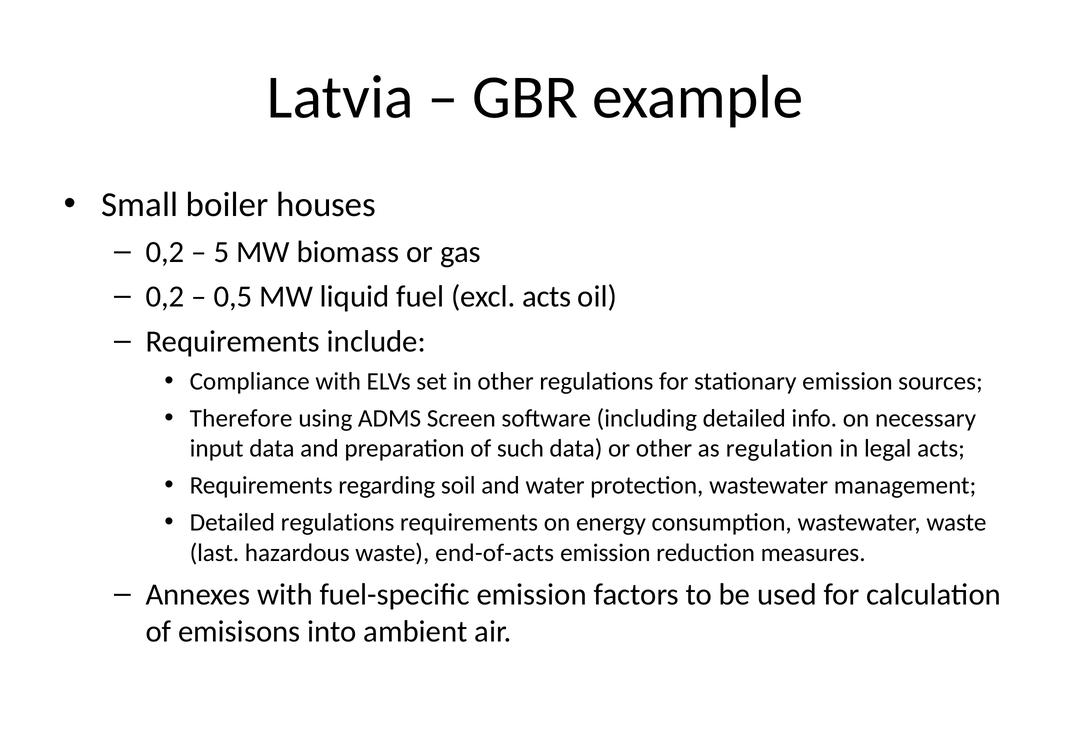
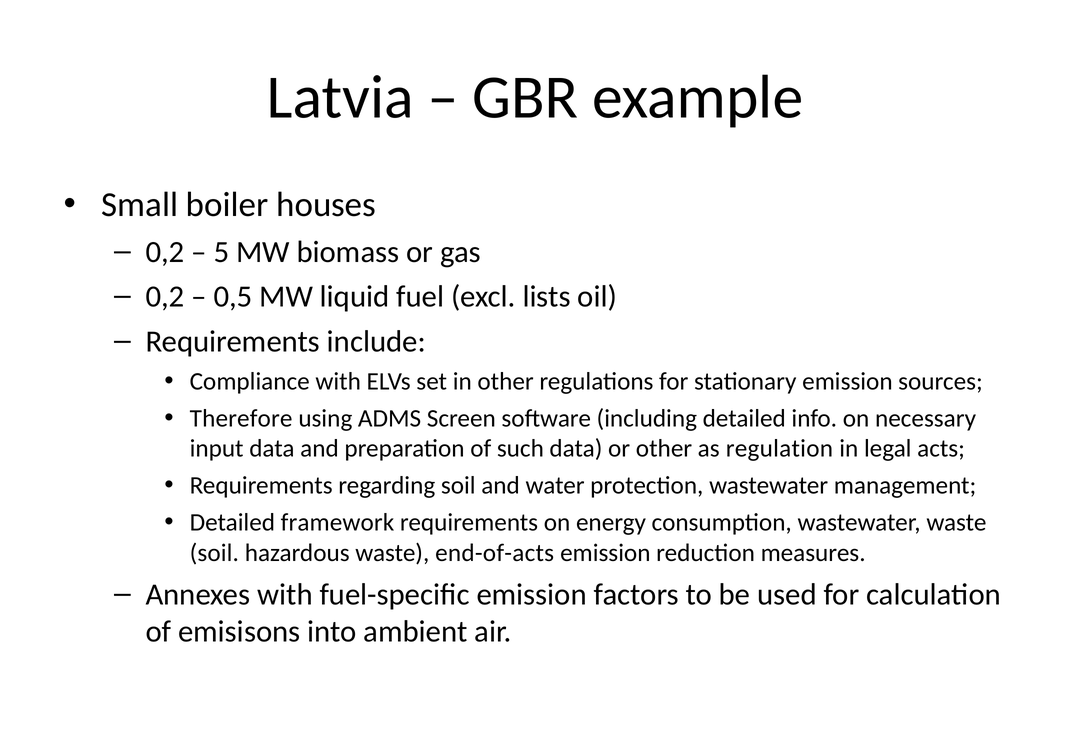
excl acts: acts -> lists (547, 297)
Detailed regulations: regulations -> framework (337, 523)
last: last -> soil (214, 553)
